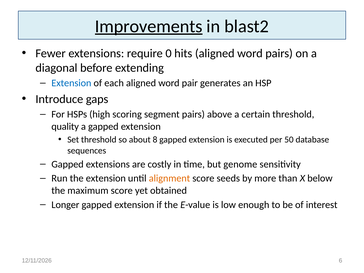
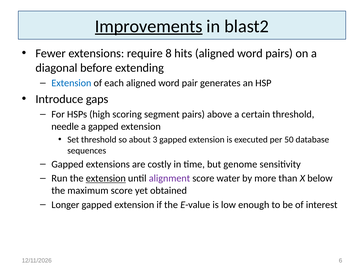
0: 0 -> 8 (169, 53)
quality: quality -> needle (65, 126)
8: 8 -> 3 (155, 140)
extension underline: none -> present (106, 178)
alignment colour: orange -> purple (169, 178)
seeds: seeds -> water (228, 178)
